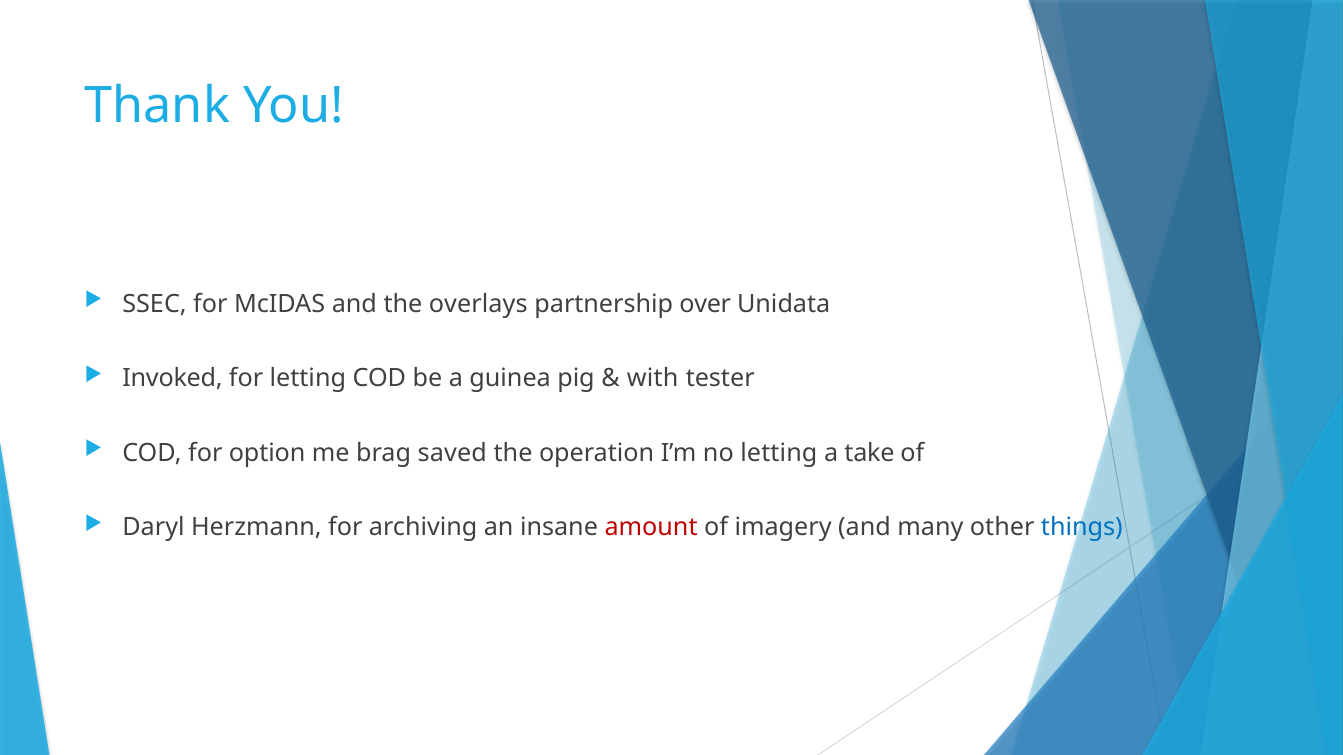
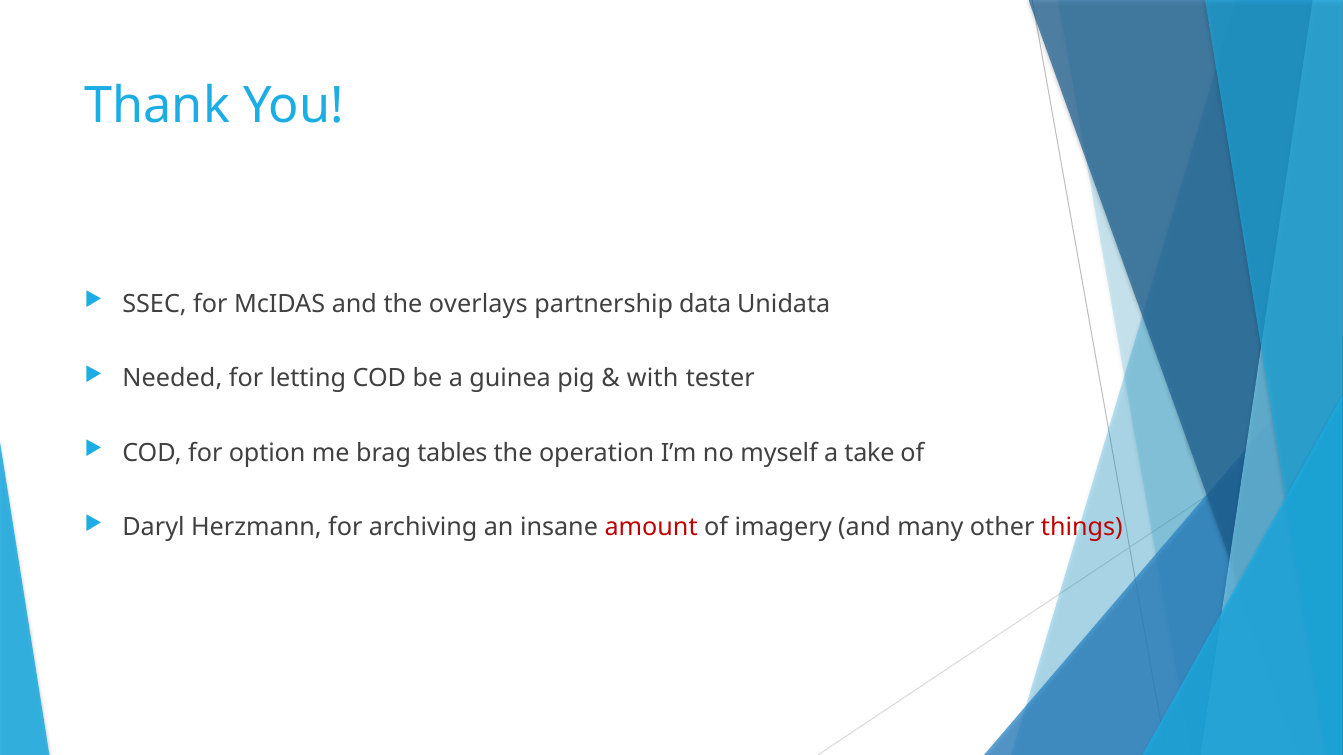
over: over -> data (705, 304)
Invoked: Invoked -> Needed (172, 379)
saved: saved -> tables (452, 453)
no letting: letting -> myself (779, 453)
things colour: blue -> red (1082, 527)
